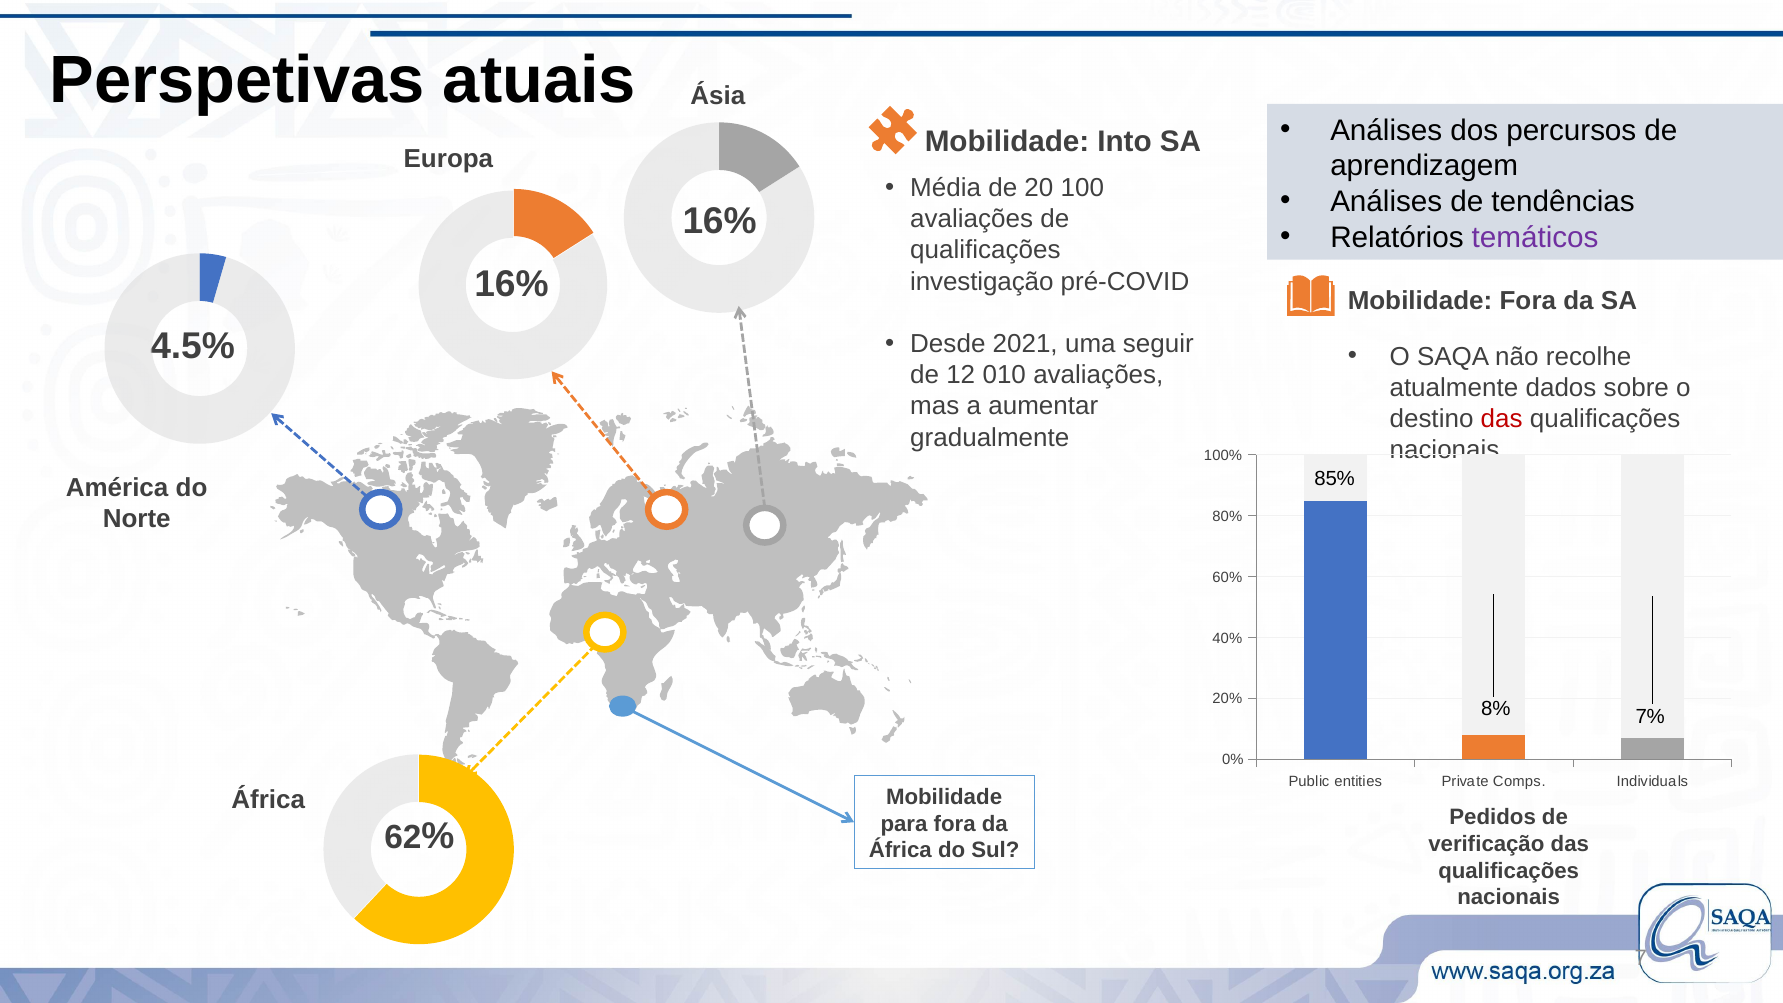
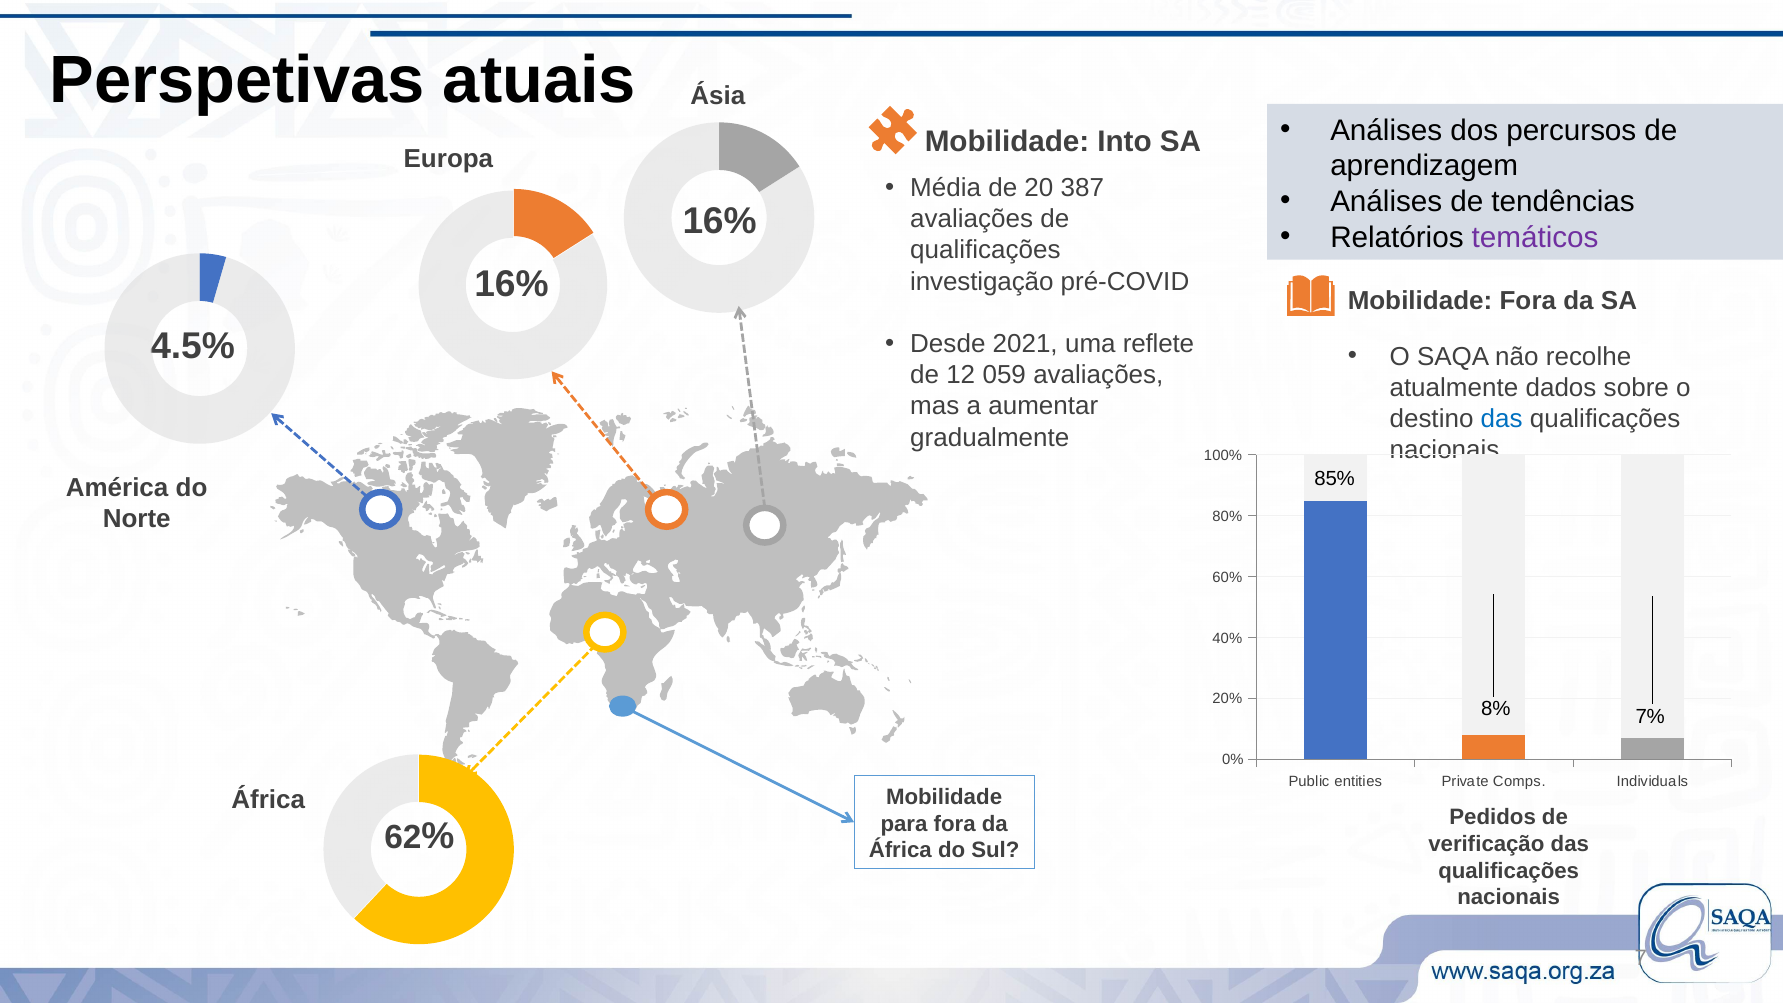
100: 100 -> 387 (1082, 188)
seguir: seguir -> reflete (1158, 344)
010: 010 -> 059 (1004, 375)
das colour: red -> blue (1502, 419)
